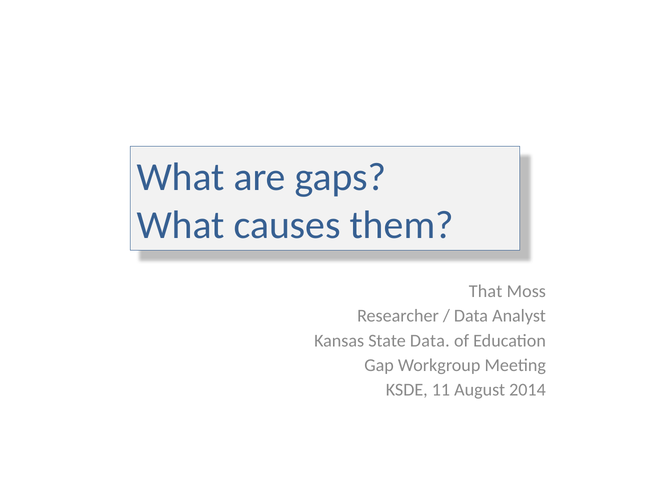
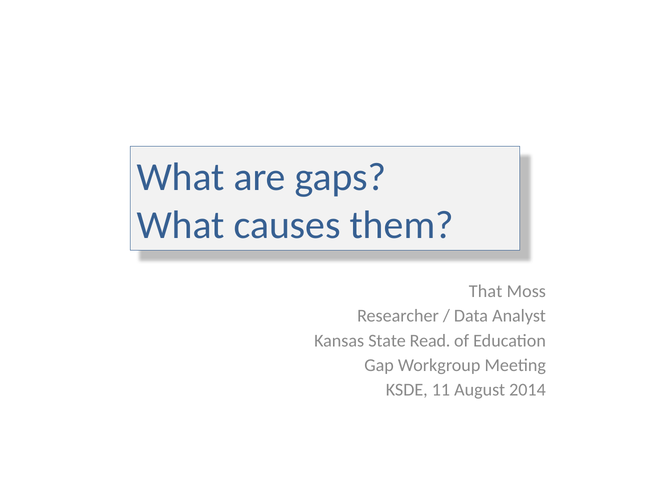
State Data: Data -> Read (430, 341)
